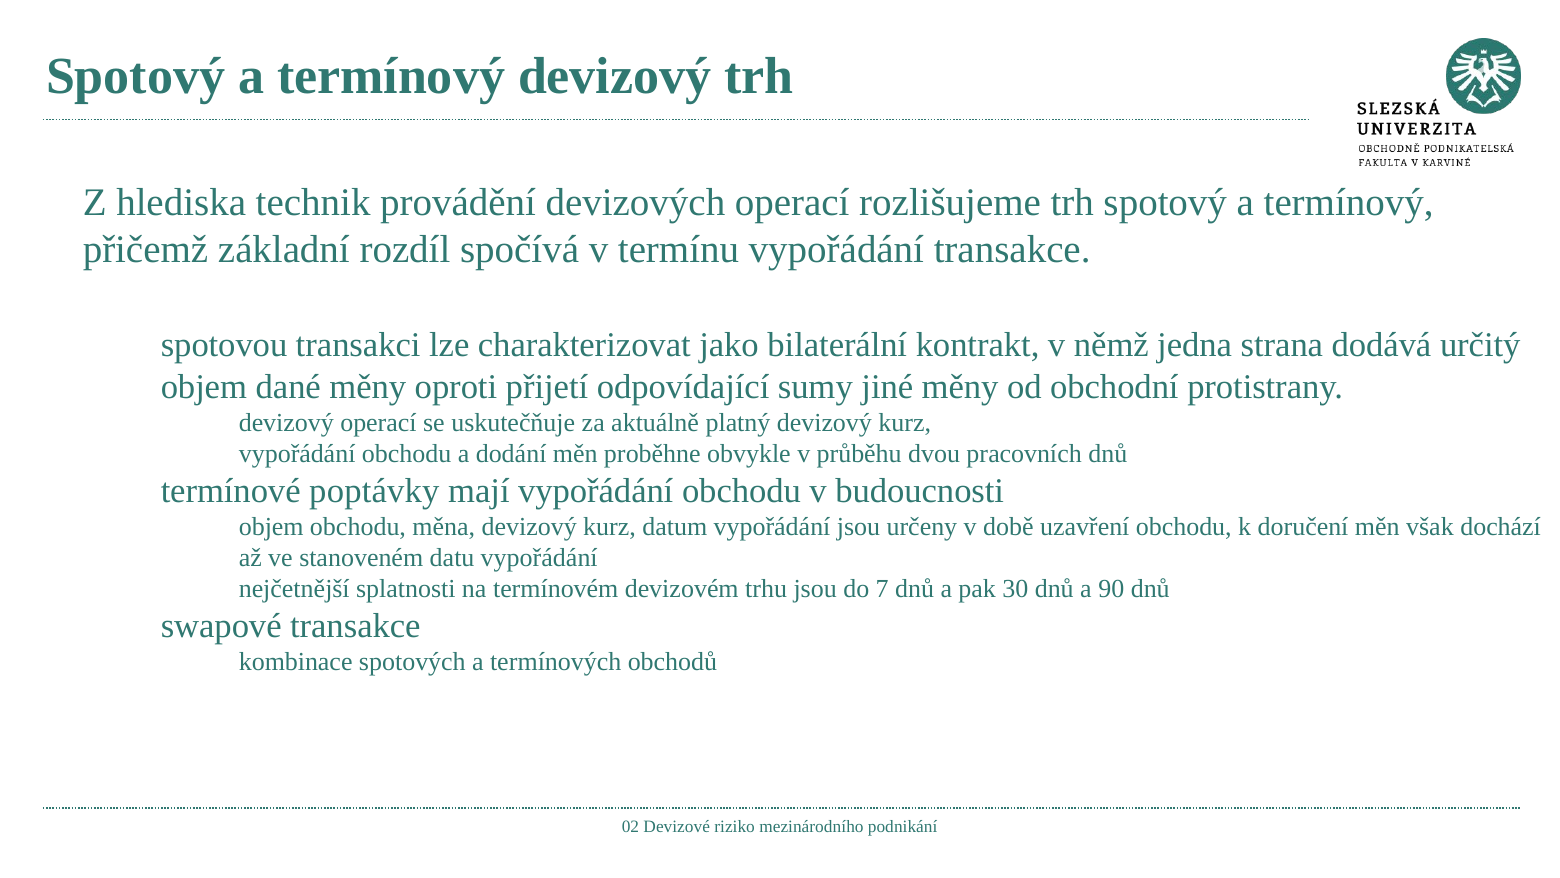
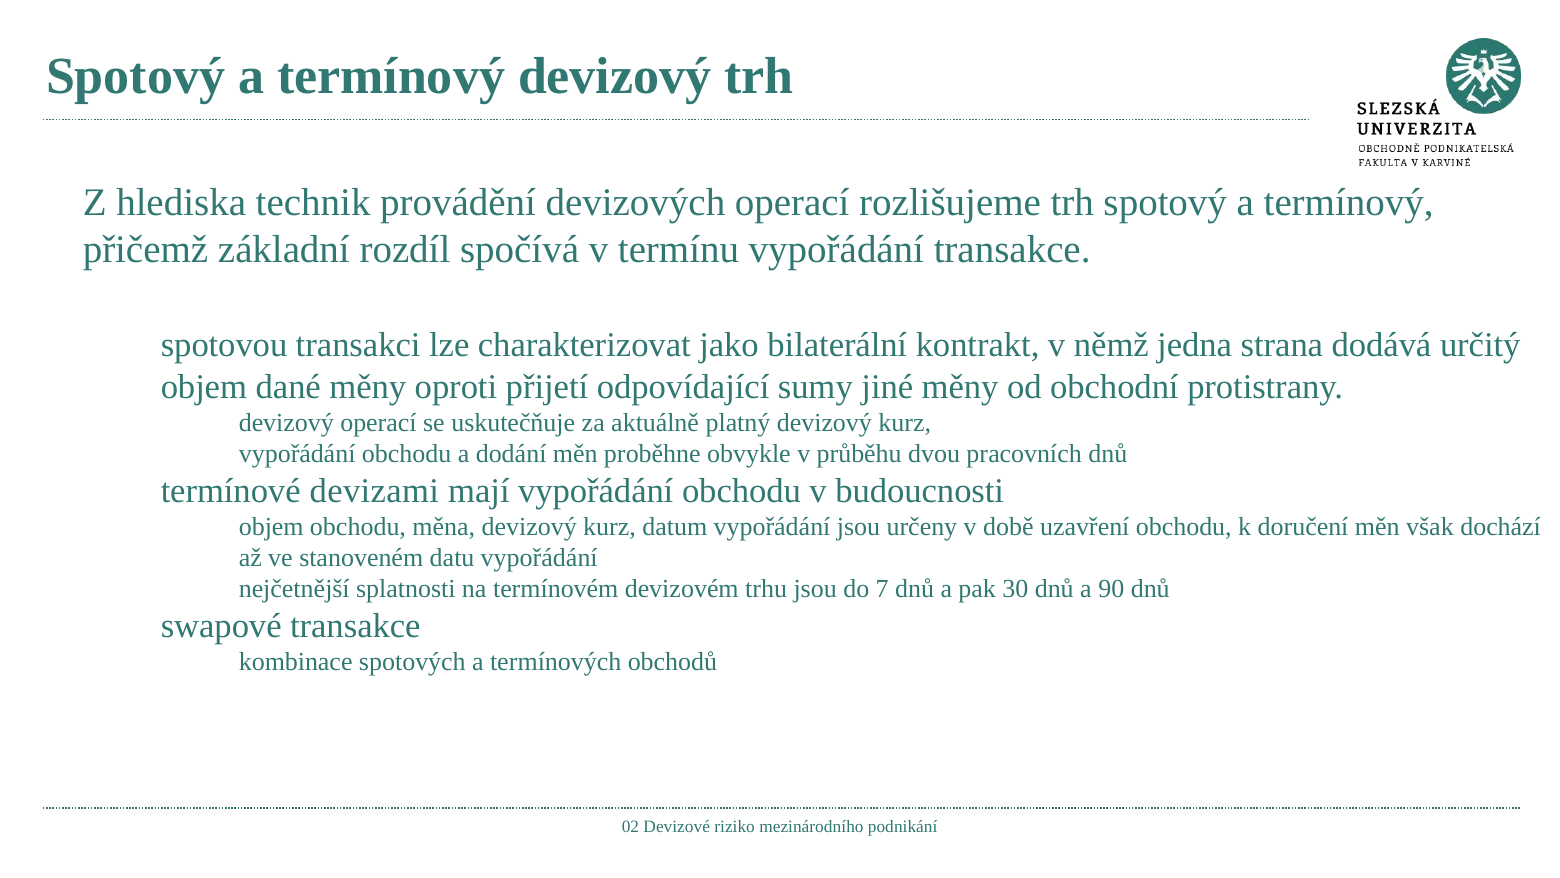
poptávky: poptávky -> devizami (374, 491)
